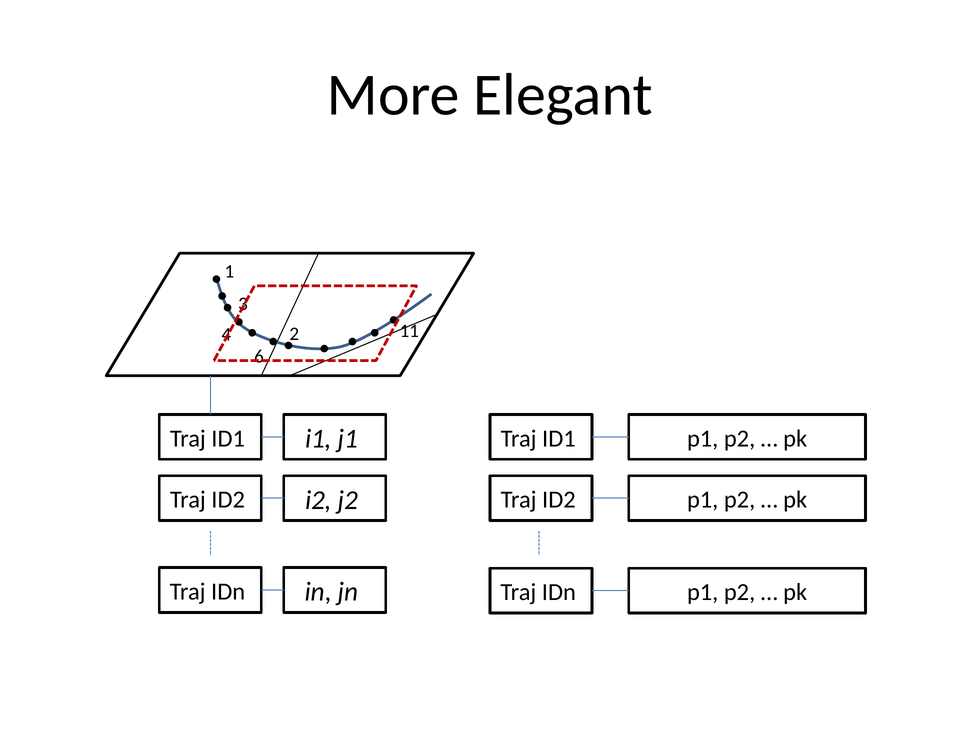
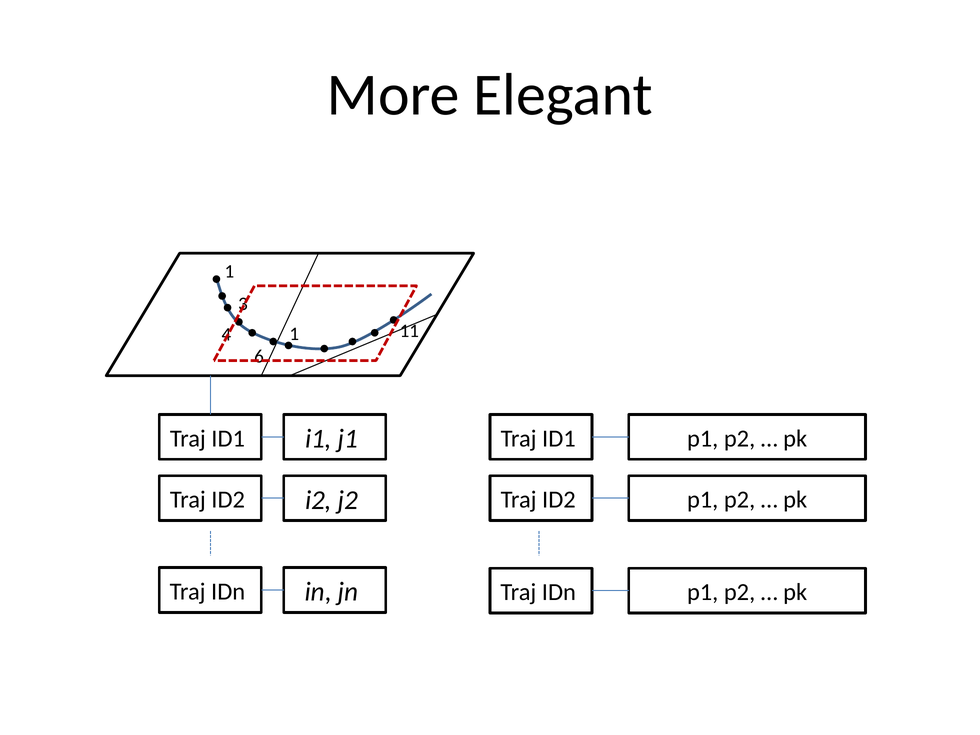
4 2: 2 -> 1 (294, 334)
